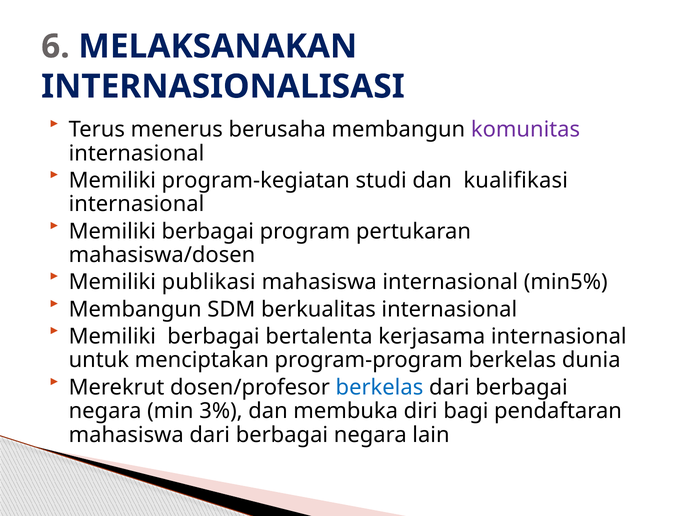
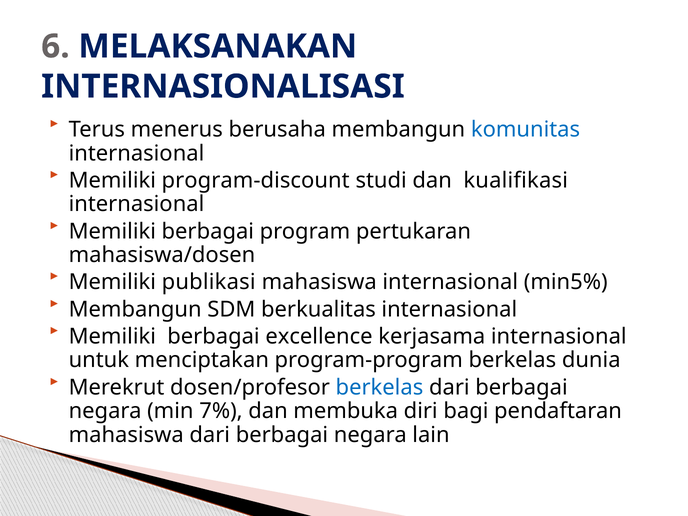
komunitas colour: purple -> blue (525, 130)
program-kegiatan: program-kegiatan -> program-discount (256, 180)
bertalenta: bertalenta -> excellence (319, 336)
3%: 3% -> 7% (221, 411)
